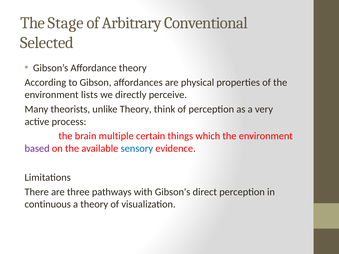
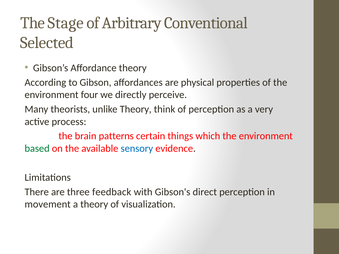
lists: lists -> four (89, 95)
multiple: multiple -> patterns (116, 136)
based colour: purple -> green (37, 149)
pathways: pathways -> feedback (112, 192)
continuous: continuous -> movement (48, 204)
